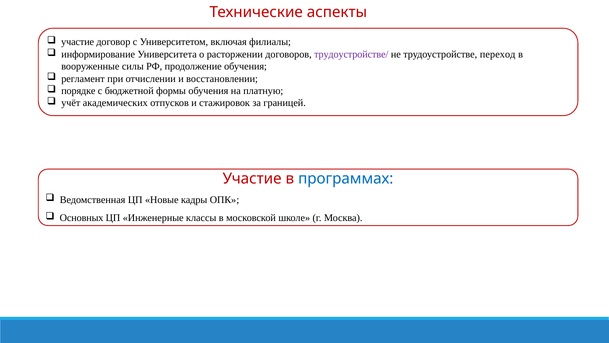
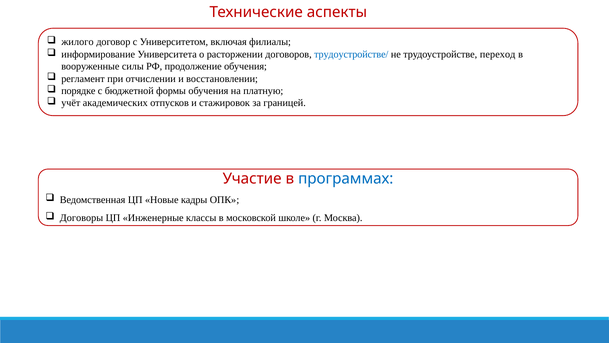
участие: участие -> жилого (78, 42)
трудоустройстве/ colour: purple -> blue (351, 54)
Основных: Основных -> Договоры (81, 218)
